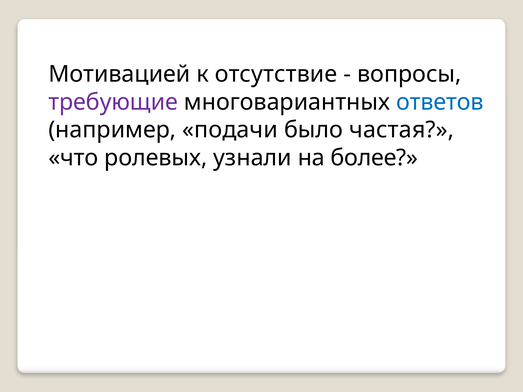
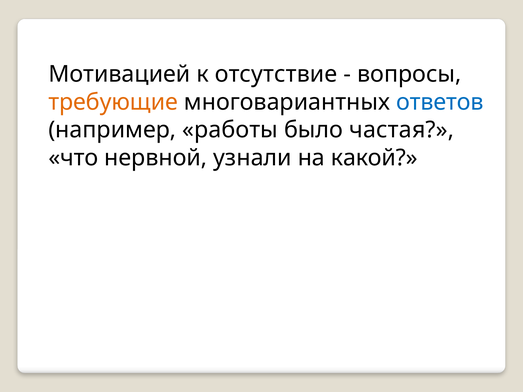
требующие colour: purple -> orange (113, 102)
подачи: подачи -> работы (230, 130)
ролевых: ролевых -> нервной (156, 158)
более: более -> какой (374, 158)
